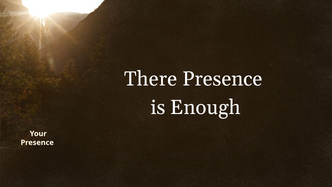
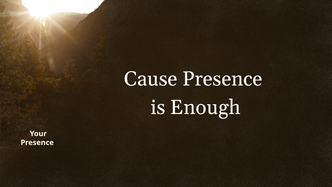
There: There -> Cause (151, 79)
